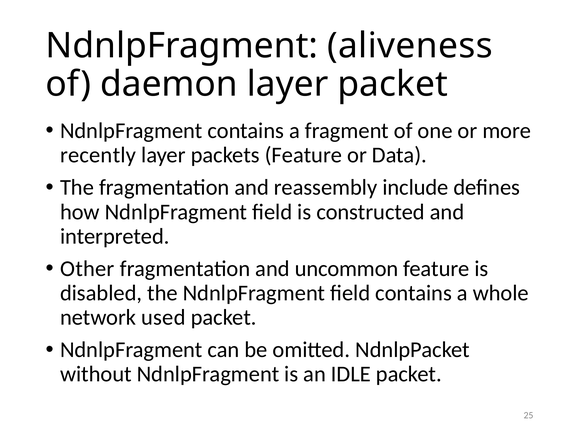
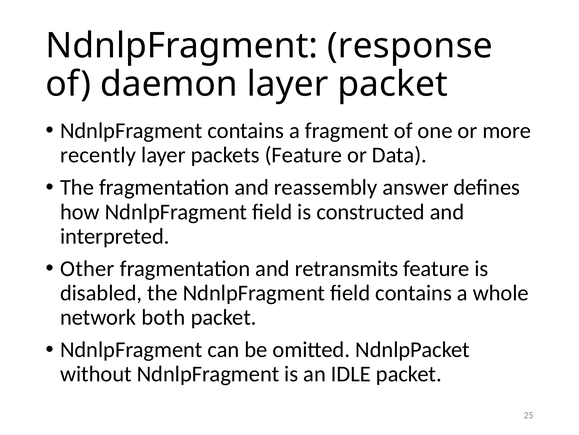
aliveness: aliveness -> response (410, 46)
include: include -> answer (415, 187)
uncommon: uncommon -> retransmits (347, 268)
used: used -> both (163, 317)
